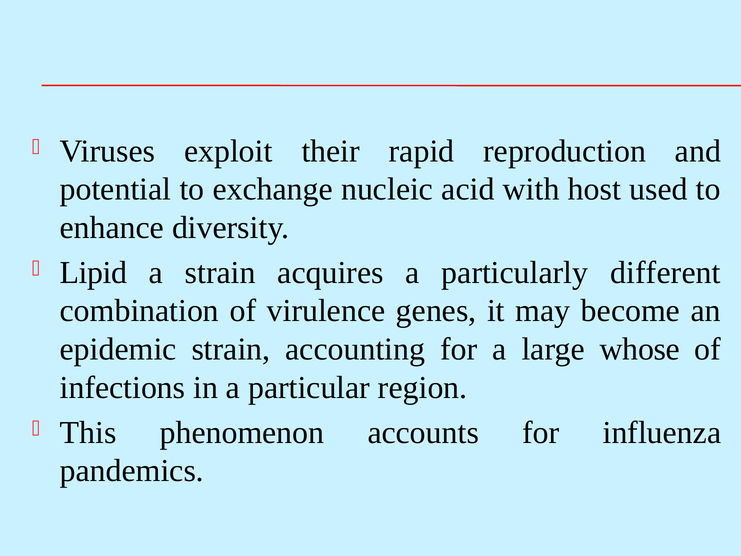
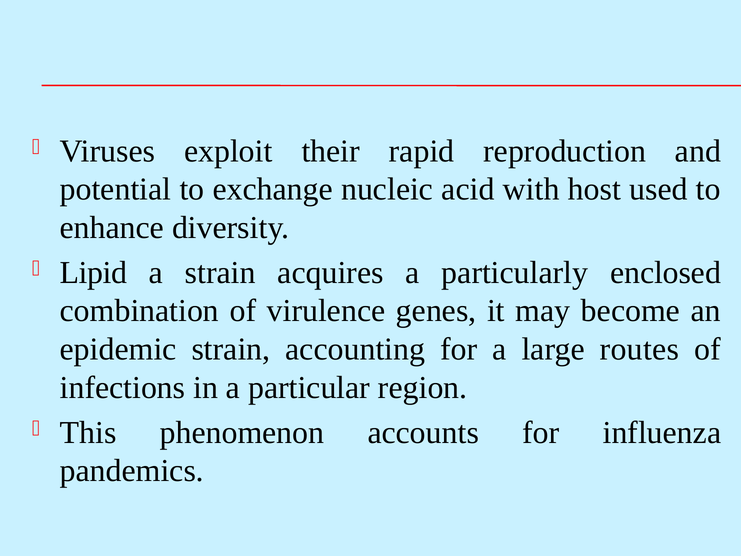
different: different -> enclosed (666, 272)
whose: whose -> routes (639, 349)
